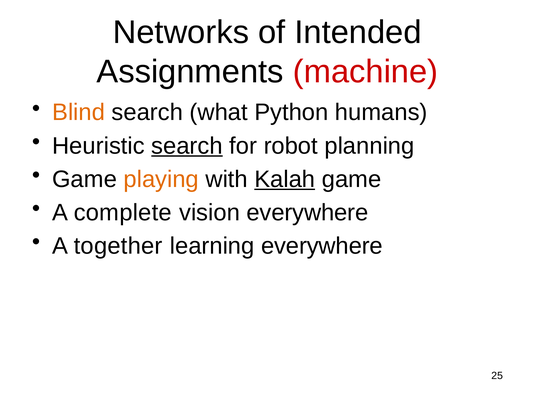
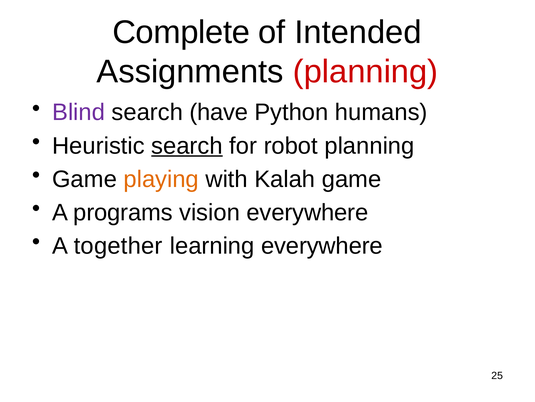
Networks: Networks -> Complete (181, 32)
Assignments machine: machine -> planning (366, 71)
Blind colour: orange -> purple (79, 112)
what: what -> have (219, 112)
Kalah underline: present -> none (285, 179)
complete: complete -> programs (123, 212)
